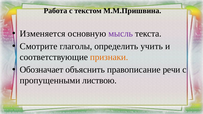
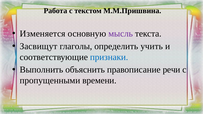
Смотрите: Смотрите -> Засвищут (39, 46)
признаки colour: orange -> blue (109, 57)
Обозначает: Обозначает -> Выполнить (41, 70)
листвою: листвою -> времени (99, 81)
